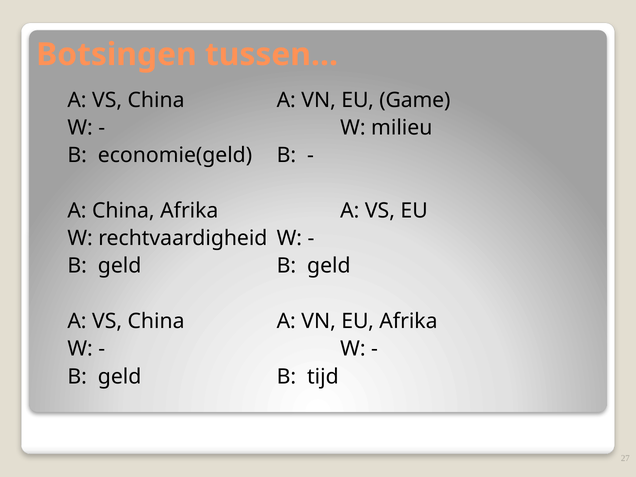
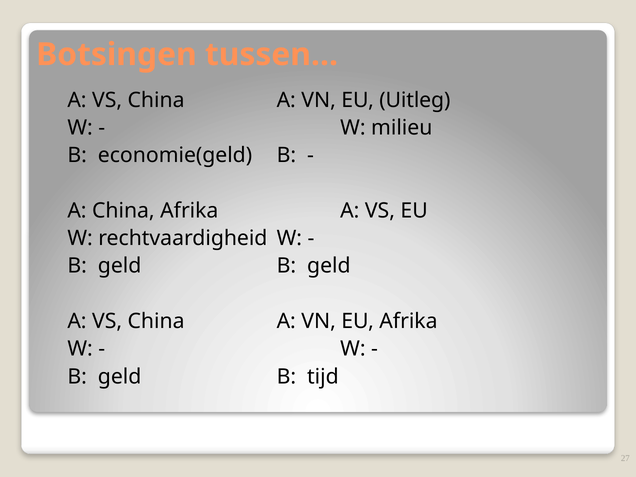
Game: Game -> Uitleg (415, 100)
